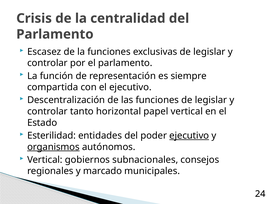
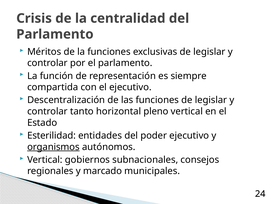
Escasez: Escasez -> Méritos (44, 52)
papel: papel -> pleno (156, 111)
ejecutivo underline: present -> none (189, 136)
